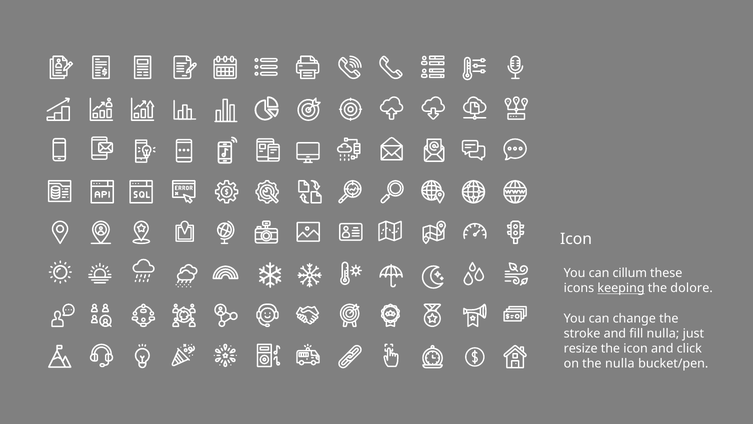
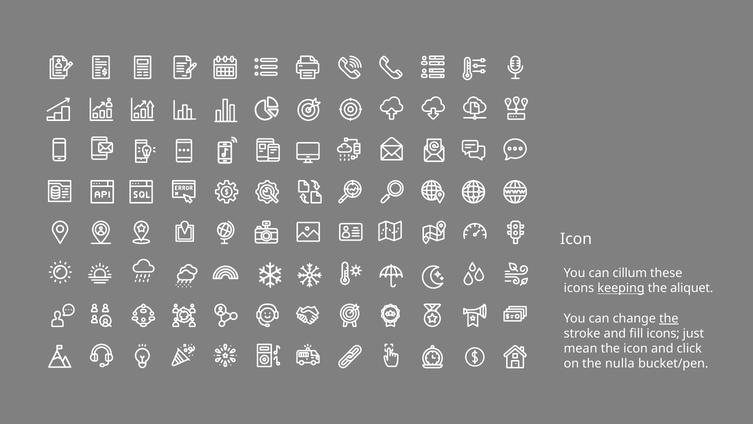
dolore: dolore -> aliquet (692, 288)
the underline: none -> present (669, 318)
fill nulla: nulla -> icons (663, 333)
resize: resize -> mean (581, 348)
